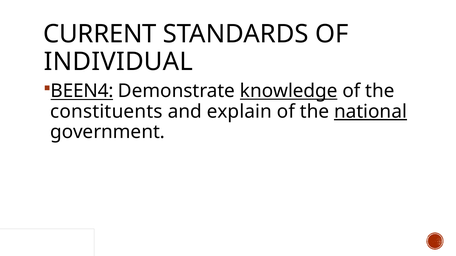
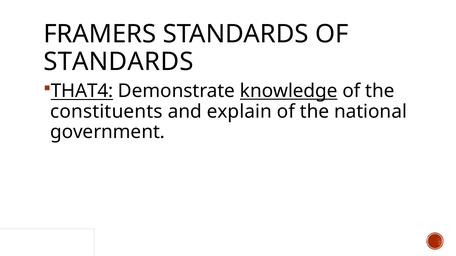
CURRENT: CURRENT -> FRAMERS (100, 34)
INDIVIDUAL: INDIVIDUAL -> STANDARDS (118, 62)
BEEN4: BEEN4 -> THAT4 (82, 91)
national underline: present -> none (370, 112)
